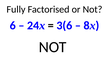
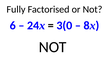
3(6: 3(6 -> 3(0 (64, 26)
